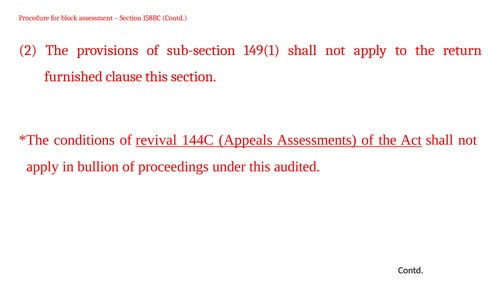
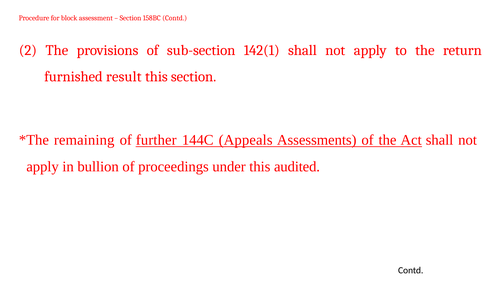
149(1: 149(1 -> 142(1 (262, 50)
clause: clause -> result (124, 77)
conditions: conditions -> remaining (84, 140)
revival: revival -> further (156, 140)
